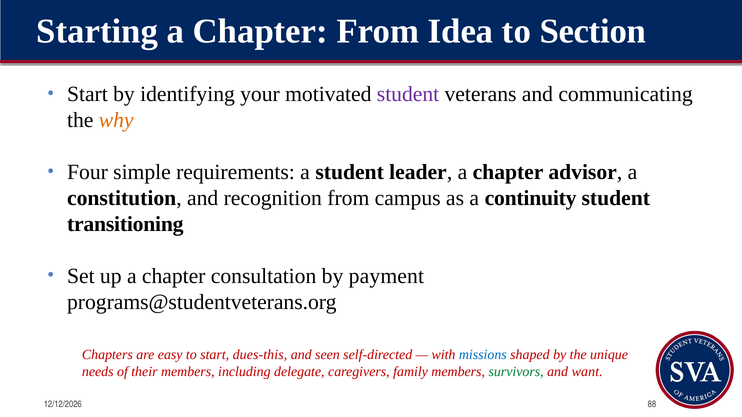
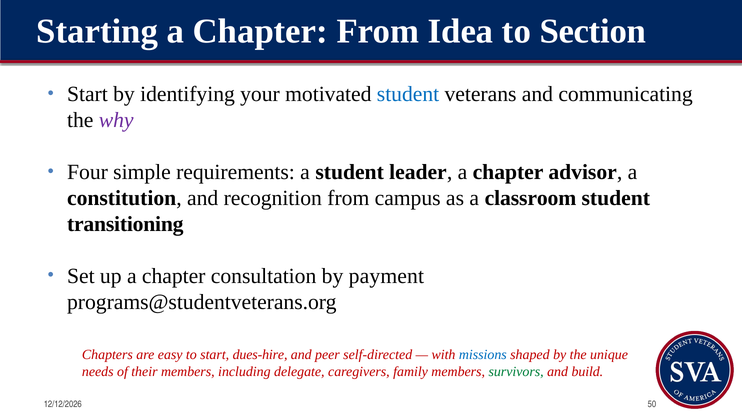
student colour: purple -> blue (408, 94)
why colour: orange -> purple (116, 120)
continuity: continuity -> classroom (531, 198)
dues-this: dues-this -> dues-hire (260, 355)
seen: seen -> peer (327, 355)
want: want -> build (587, 372)
88: 88 -> 50 (652, 404)
